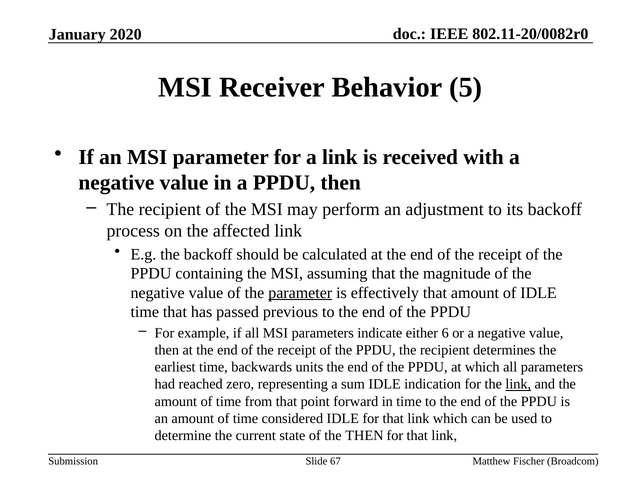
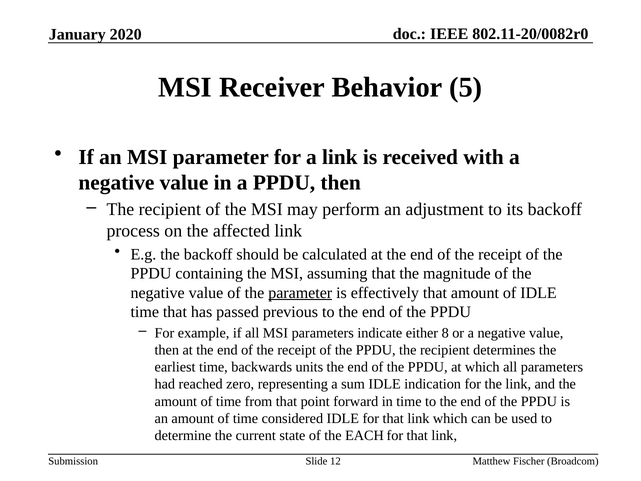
6: 6 -> 8 (445, 333)
link underline: present -> none (518, 384)
the THEN: THEN -> EACH (365, 435)
67: 67 -> 12 (335, 461)
